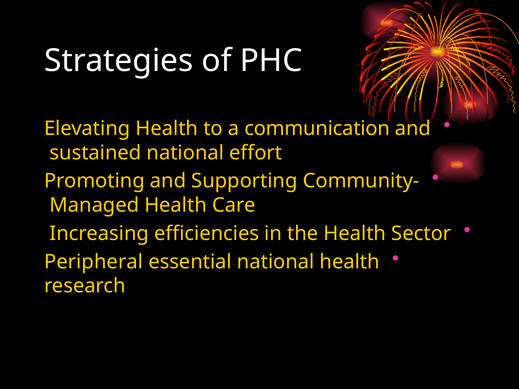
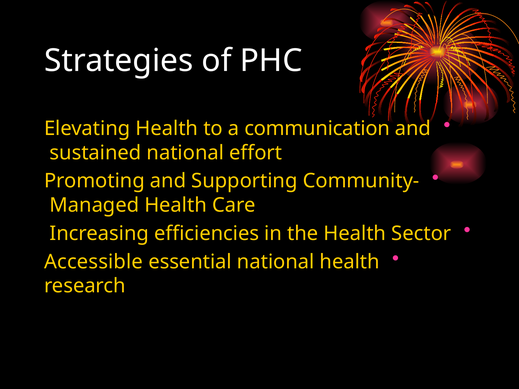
Peripheral: Peripheral -> Accessible (94, 262)
